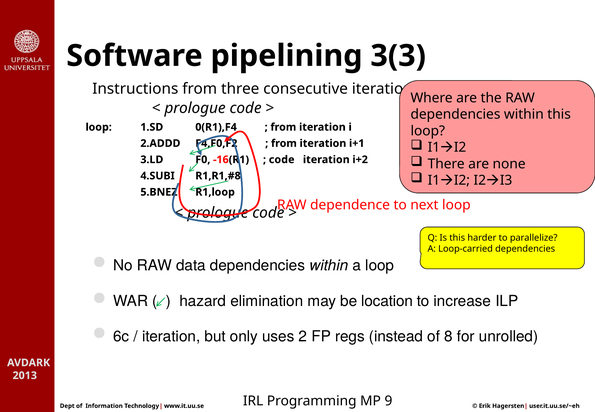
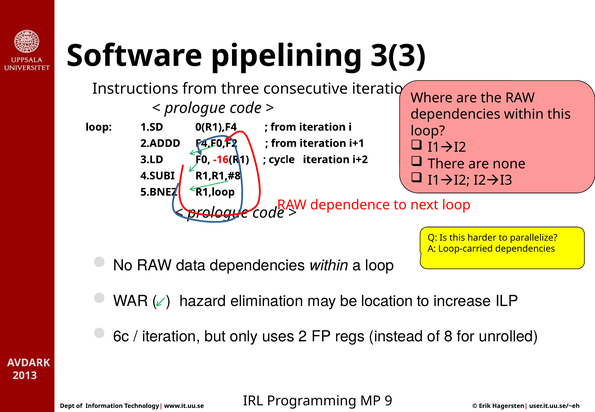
code: code -> cycle (282, 160)
